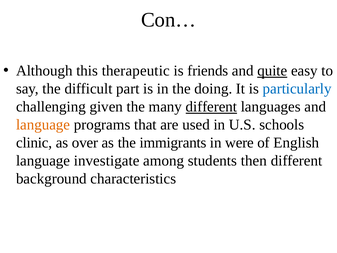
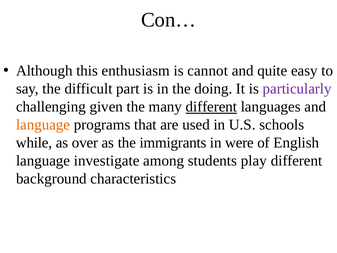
therapeutic: therapeutic -> enthusiasm (136, 71)
friends: friends -> cannot (208, 71)
quite underline: present -> none (272, 71)
particularly colour: blue -> purple (297, 89)
clinic: clinic -> while (34, 143)
then: then -> play (254, 161)
